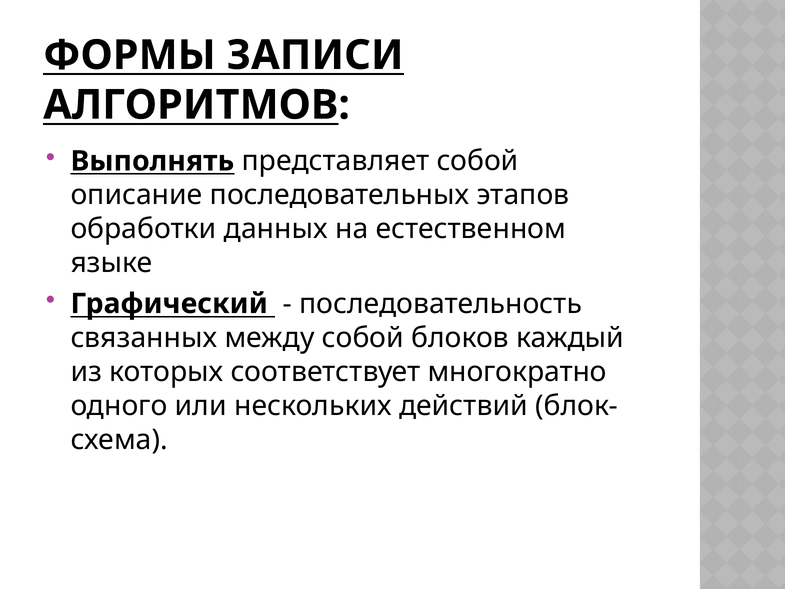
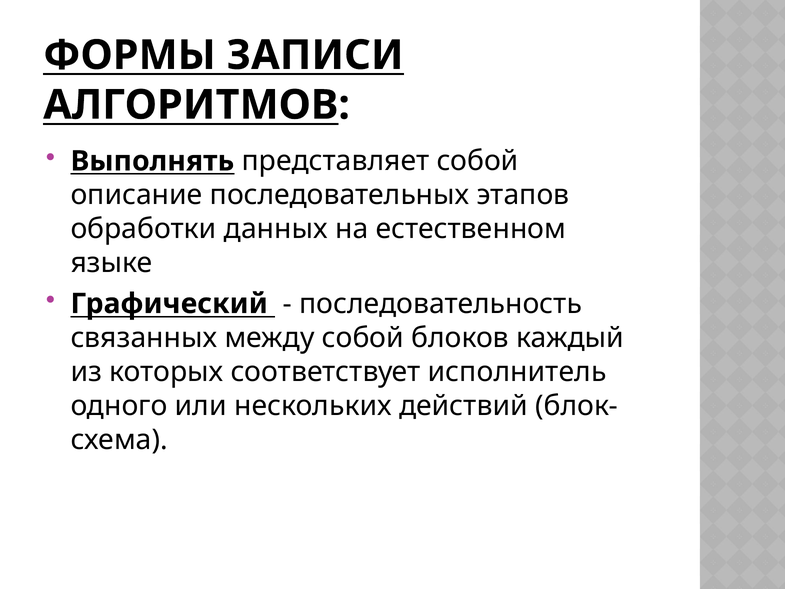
многократно: многократно -> исполнитель (517, 372)
